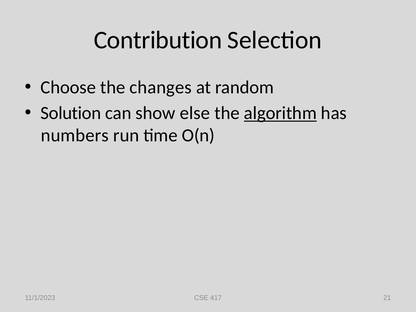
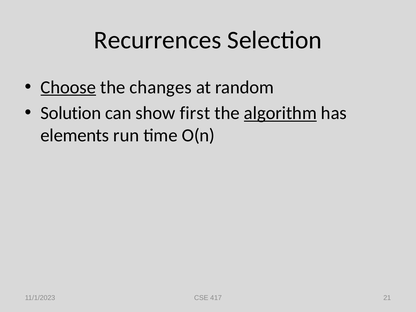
Contribution: Contribution -> Recurrences (158, 40)
Choose underline: none -> present (68, 87)
else: else -> first (195, 113)
numbers: numbers -> elements (75, 135)
